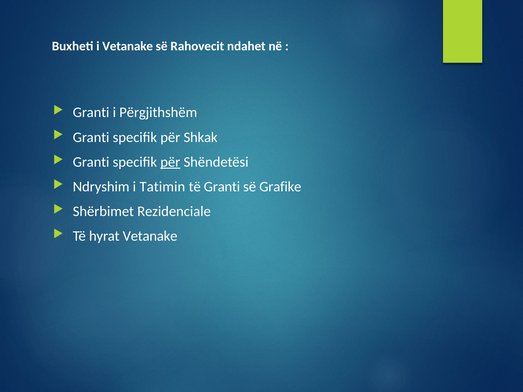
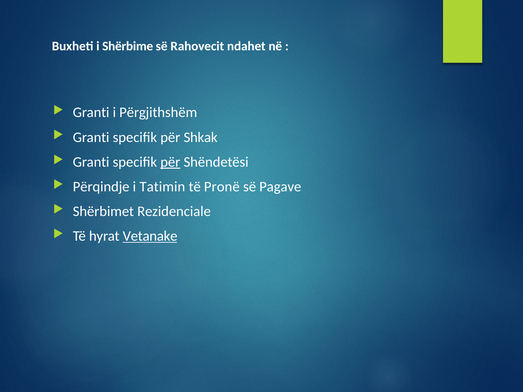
i Vetanake: Vetanake -> Shërbime (128, 46)
Ndryshim: Ndryshim -> Përqindje (101, 187)
të Granti: Granti -> Pronë (222, 187)
Grafike: Grafike -> Pagave (280, 187)
Vetanake underline: none -> present (150, 236)
